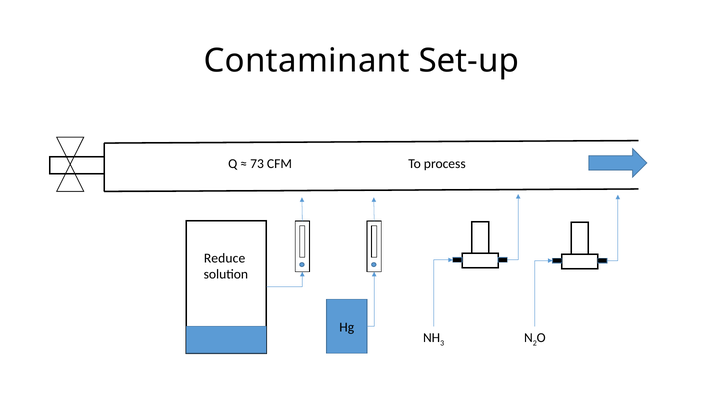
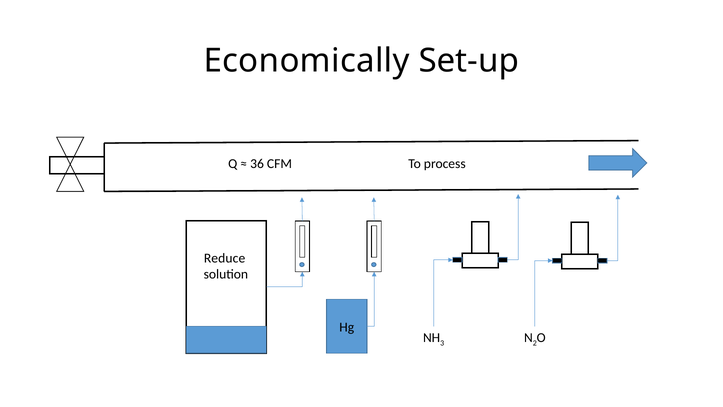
Contaminant: Contaminant -> Economically (307, 61)
73: 73 -> 36 (257, 164)
